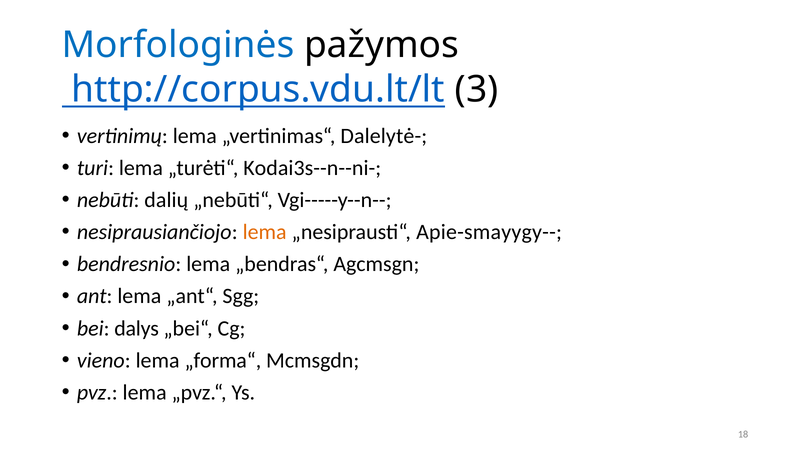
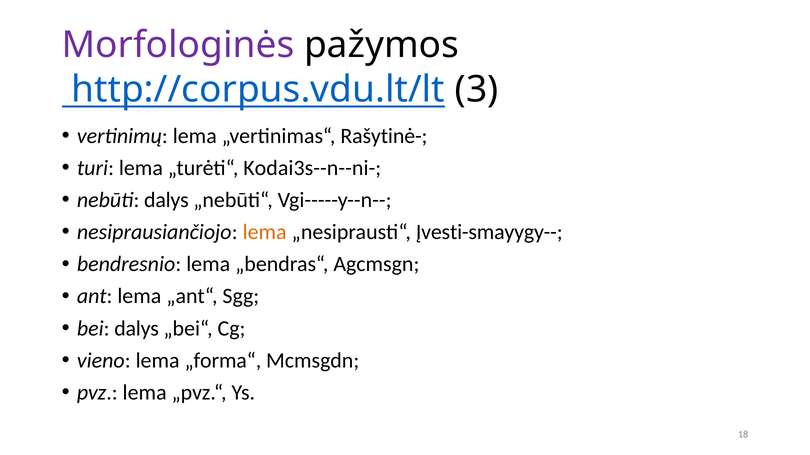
Morfologinės colour: blue -> purple (178, 45)
Dalelytė-: Dalelytė- -> Rašytinė- (384, 136)
nebūti dalių: dalių -> dalys (166, 200)
Apie-smayygy--: Apie-smayygy-- -> Įvesti-smayygy-- (489, 232)
